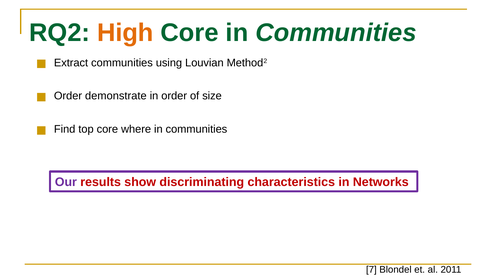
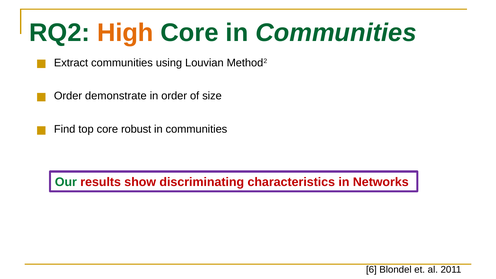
where: where -> robust (136, 129)
Our colour: purple -> green (66, 182)
7: 7 -> 6 (371, 270)
